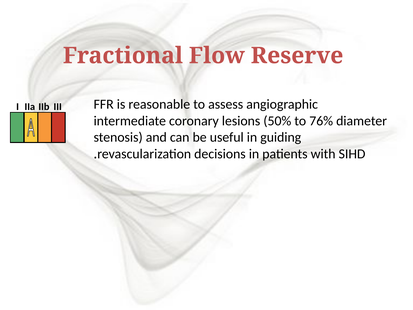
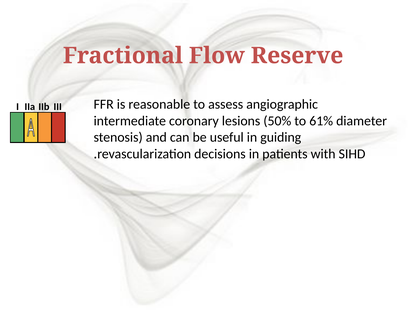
76%: 76% -> 61% (321, 121)
